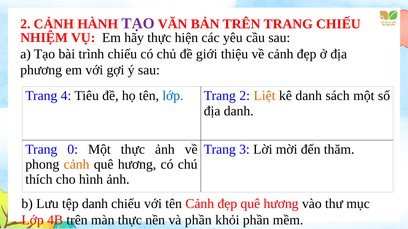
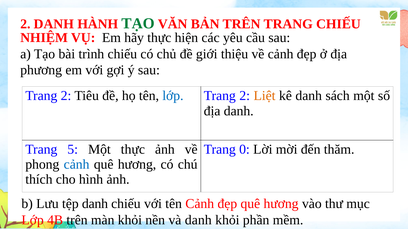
2 CẢNH: CẢNH -> DANH (54, 24)
TẠO colour: purple -> green (138, 23)
4: 4 -> 2 (66, 96)
0: 0 -> 5 (73, 150)
3: 3 -> 0 (244, 150)
cảnh colour: orange -> blue (77, 165)
màn thực: thực -> khỏi (130, 220)
và phần: phần -> danh (198, 220)
